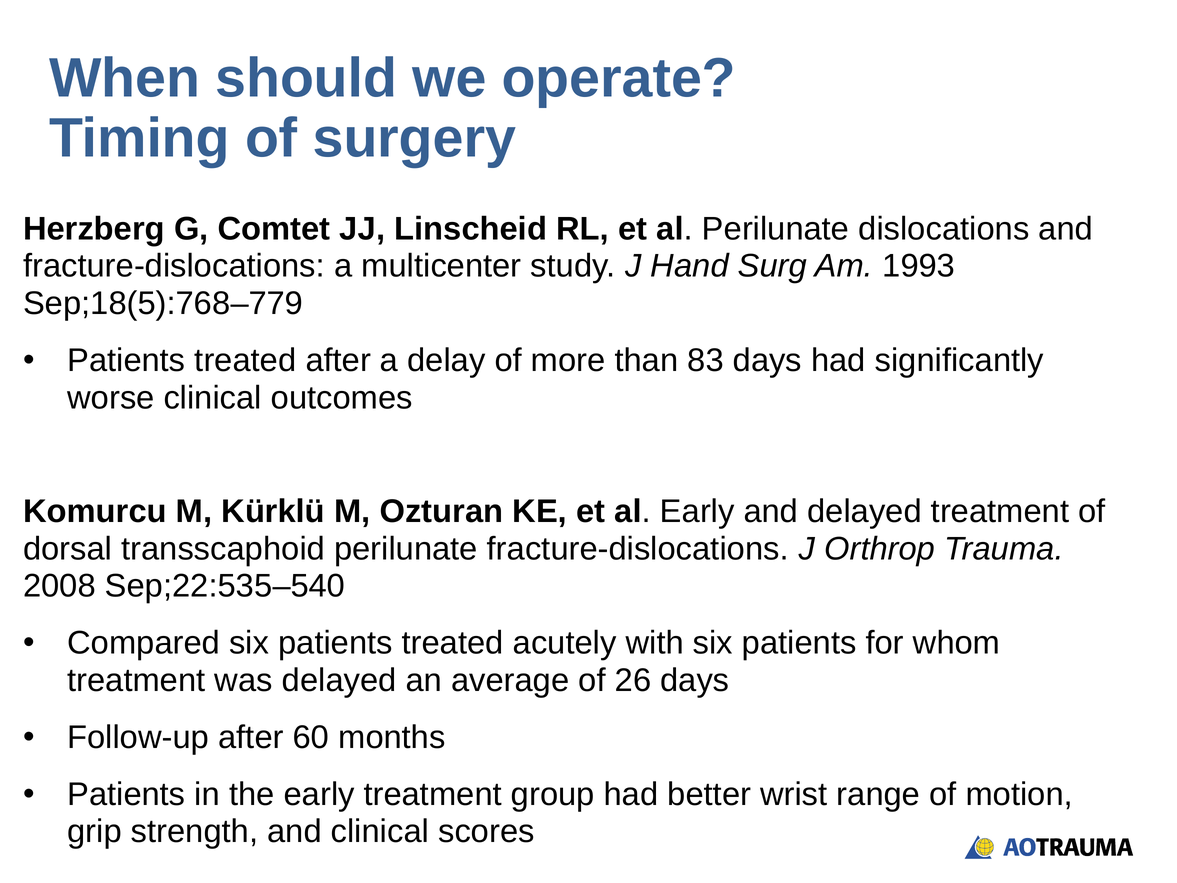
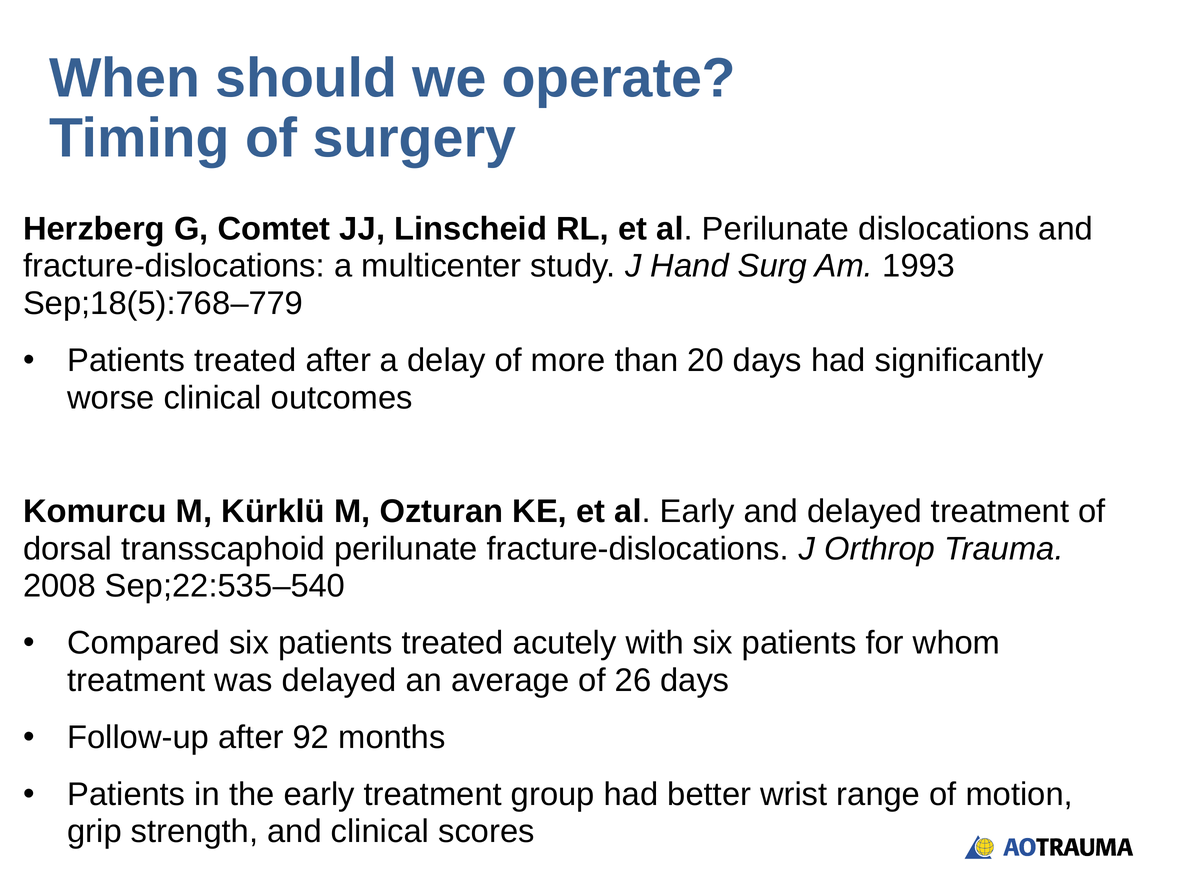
83: 83 -> 20 (706, 360)
60: 60 -> 92 (311, 737)
